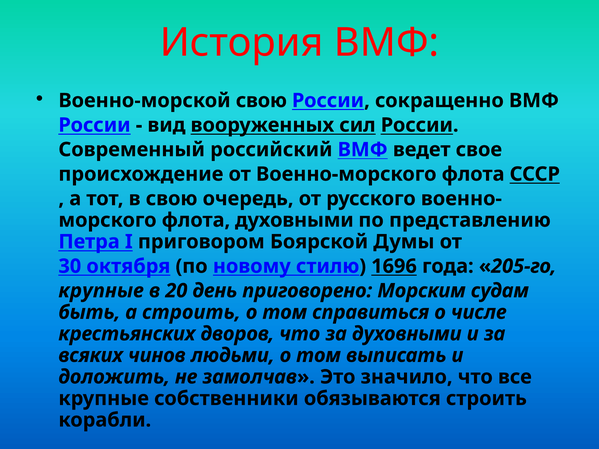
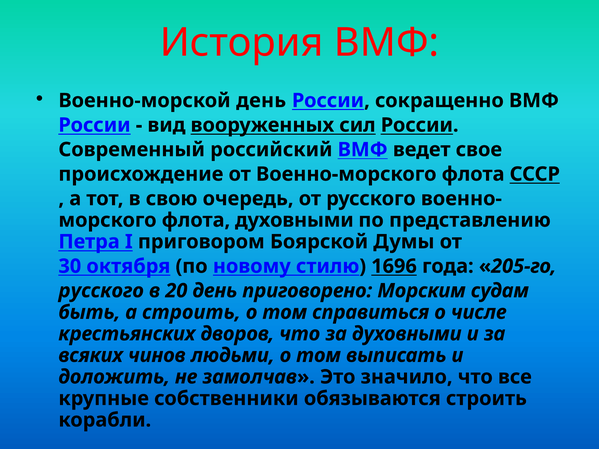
Военно-морской свою: свою -> день (261, 101)
крупные: крупные -> русского (101, 291)
